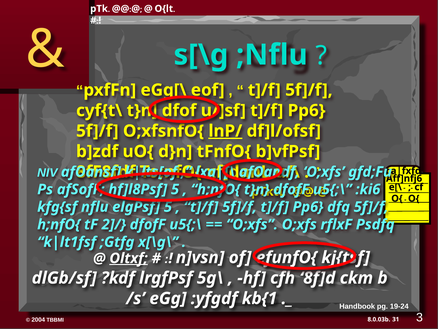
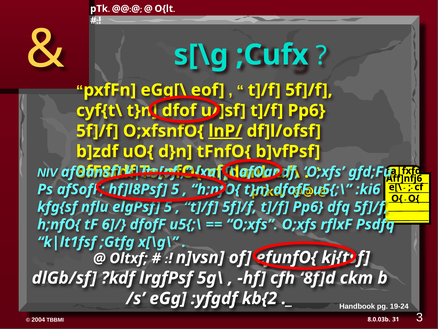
;Nflu: ;Nflu -> ;Cufx (272, 55)
2]/: 2]/ -> 6]/ (114, 224)
Oltxf underline: present -> none (129, 258)
kb{1: kb{1 -> kb{2 (260, 298)
